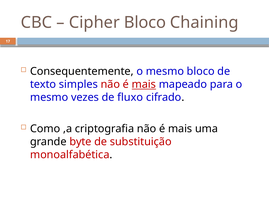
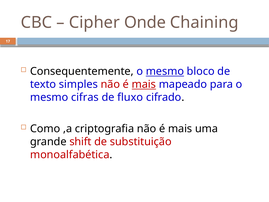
Cipher Bloco: Bloco -> Onde (145, 22)
mesmo underline: none -> present (165, 71)
vezes: vezes -> cifras (85, 97)
byte: byte -> shift (80, 142)
